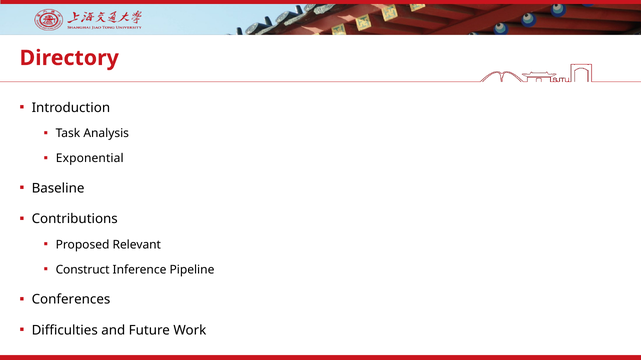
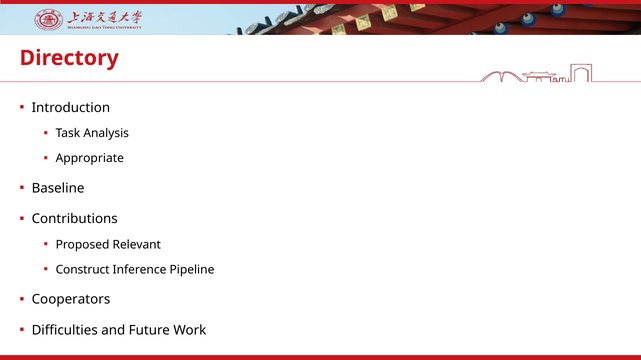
Exponential: Exponential -> Appropriate (90, 159)
Conferences: Conferences -> Cooperators (71, 300)
